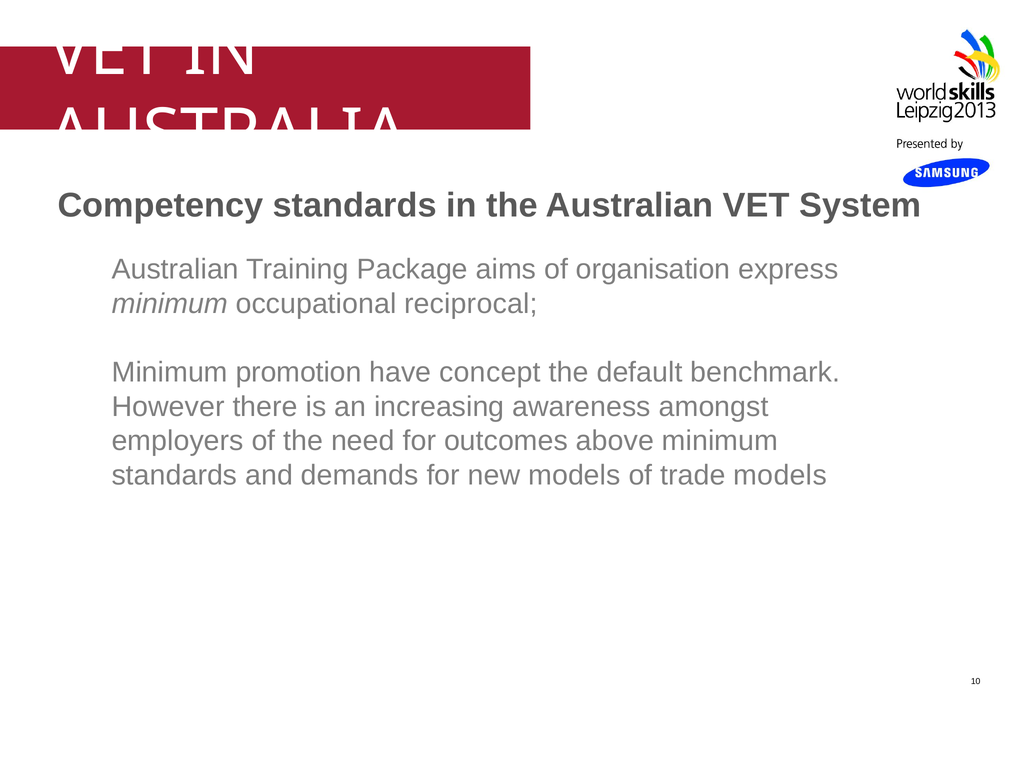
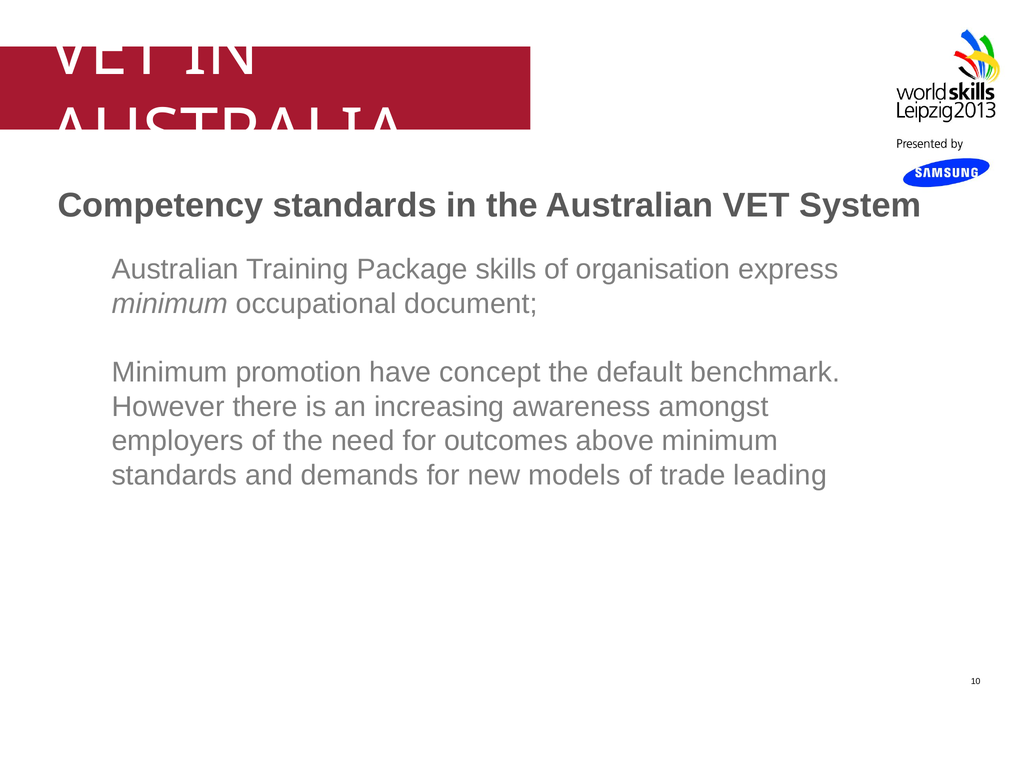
aims: aims -> skills (506, 270)
reciprocal: reciprocal -> document (471, 304)
trade models: models -> leading (780, 476)
